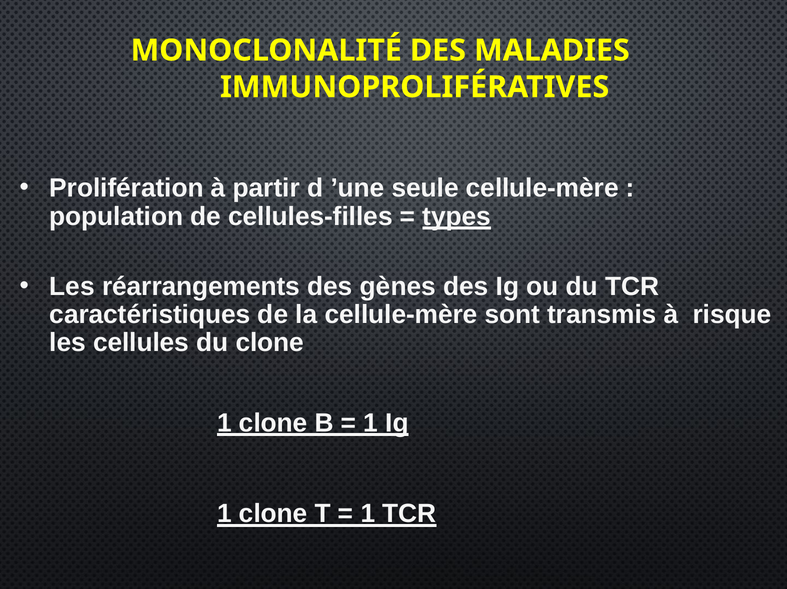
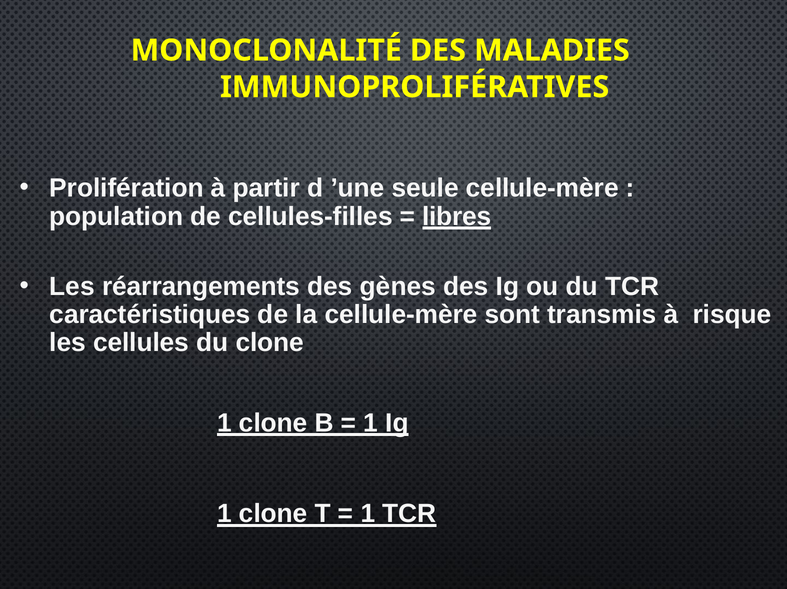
types: types -> libres (457, 216)
